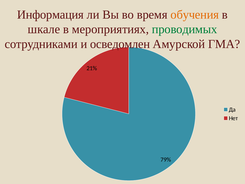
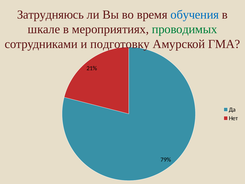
Информация: Информация -> Затрудняюсь (50, 15)
обучения colour: orange -> blue (195, 15)
осведомлен: осведомлен -> подготовку (120, 44)
